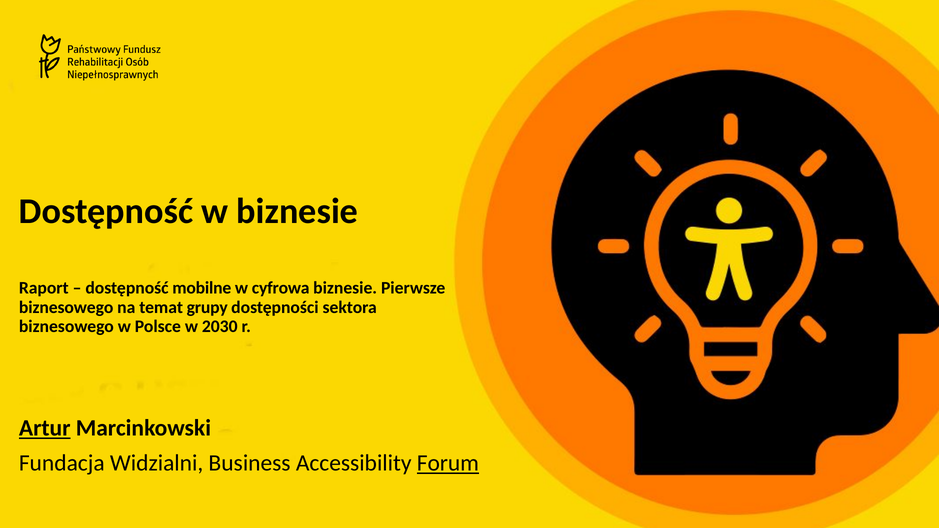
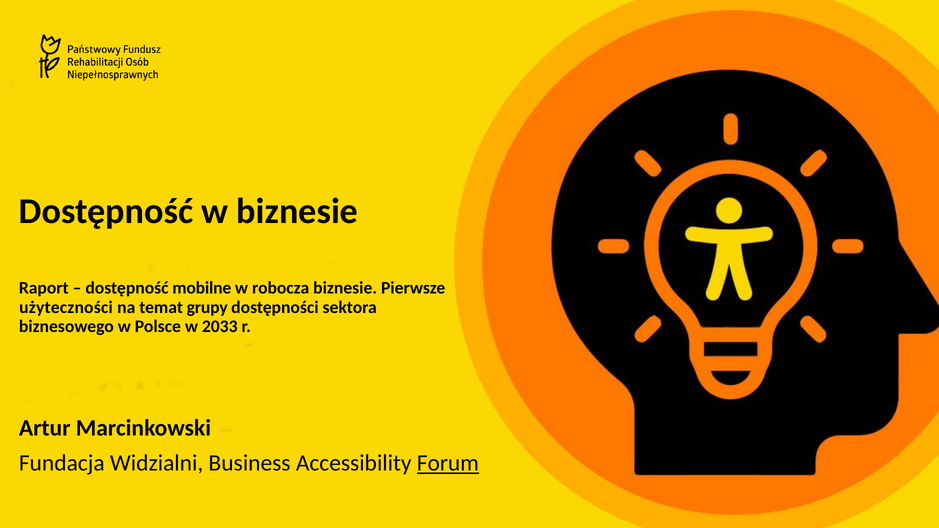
cyfrowa: cyfrowa -> robocza (281, 288)
biznesowego: biznesowego -> użyteczności (66, 307)
2030: 2030 -> 2033 (220, 326)
Artur underline: present -> none (45, 428)
